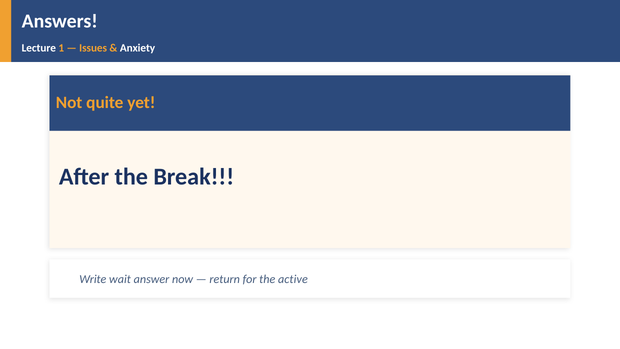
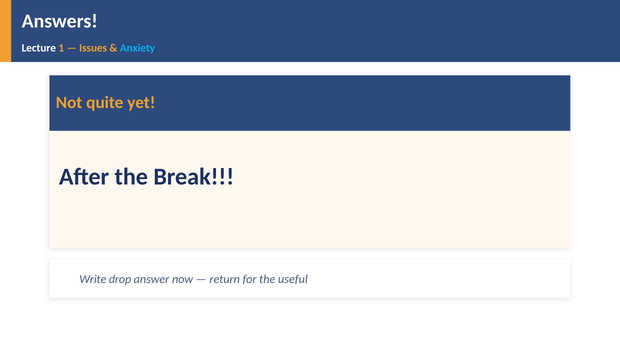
Anxiety colour: white -> light blue (138, 48)
wait: wait -> drop (120, 279)
active: active -> useful (293, 279)
